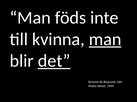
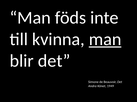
det underline: present -> none (54, 61)
